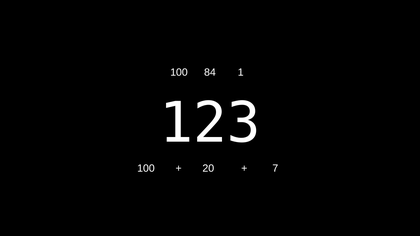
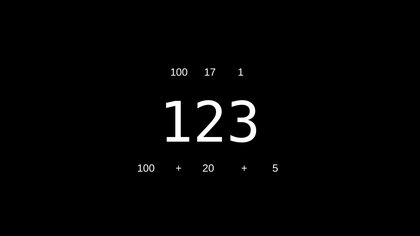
84: 84 -> 17 (210, 72)
7: 7 -> 5 (275, 169)
